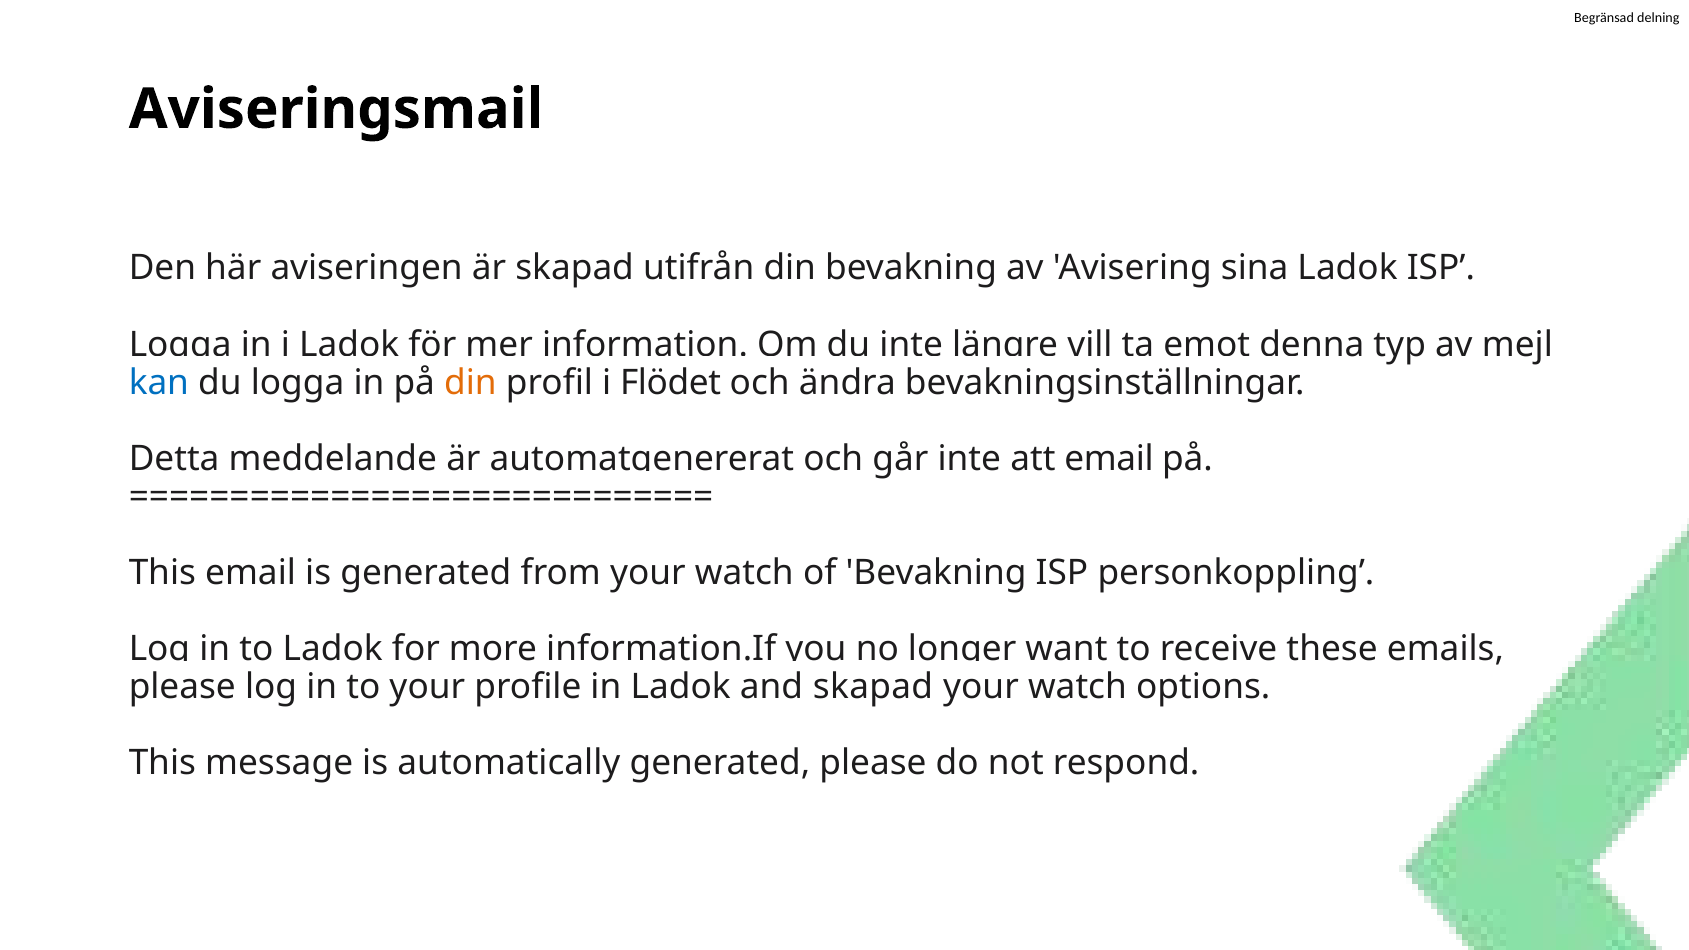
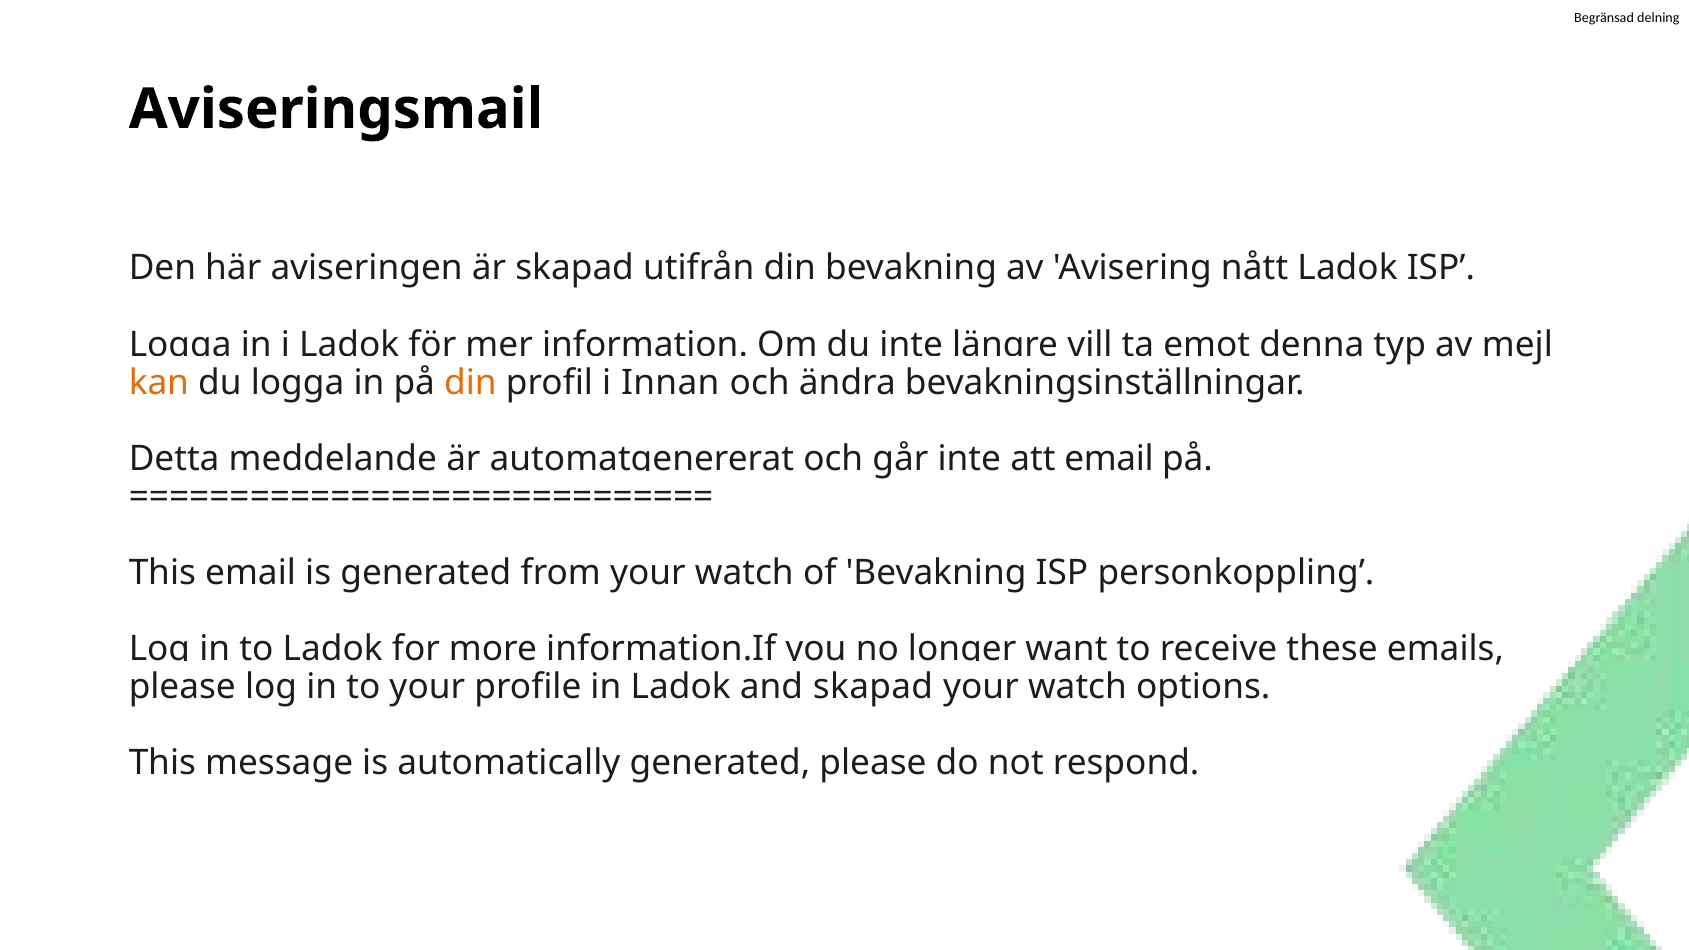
sina: sina -> nått (1255, 268)
kan colour: blue -> orange (159, 383)
Flödet: Flödet -> Innan (670, 383)
